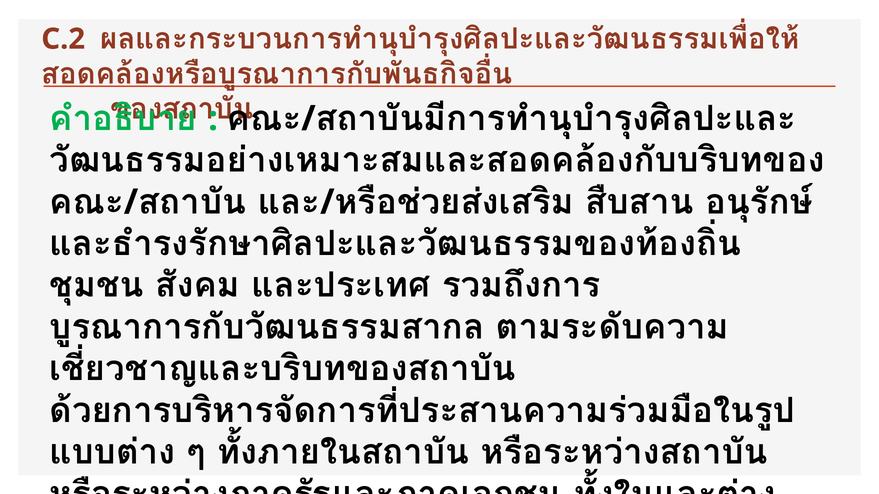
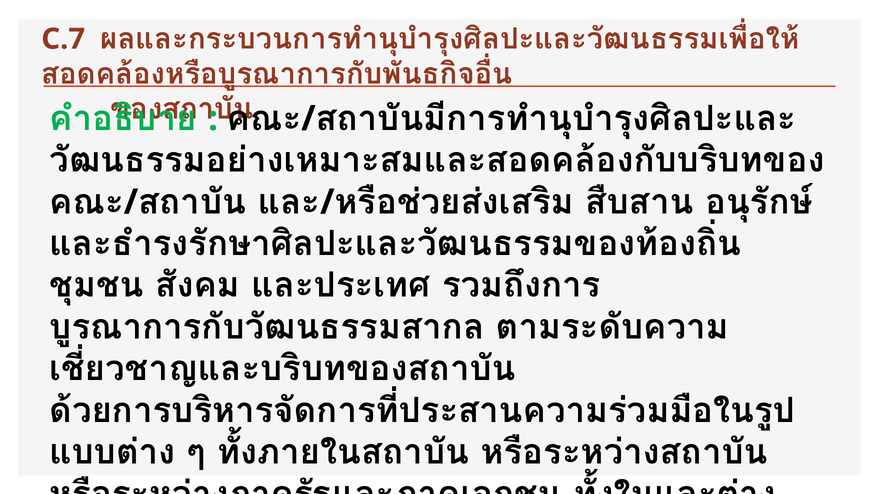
C.2: C.2 -> C.7 (63, 39)
